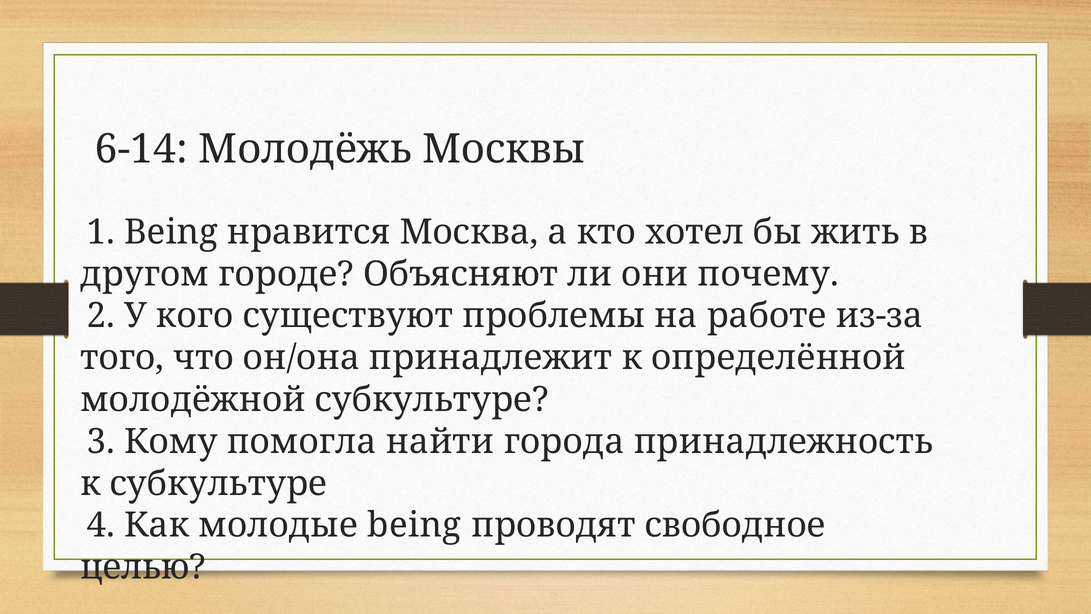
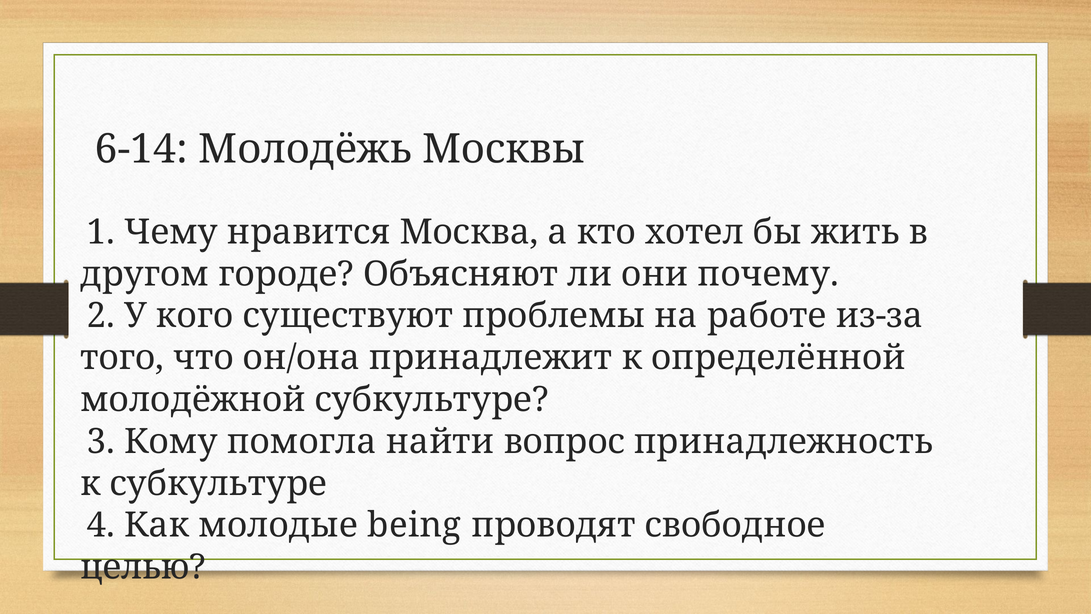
1 Being: Being -> Чему (171, 232)
города: города -> вопрос (564, 441)
